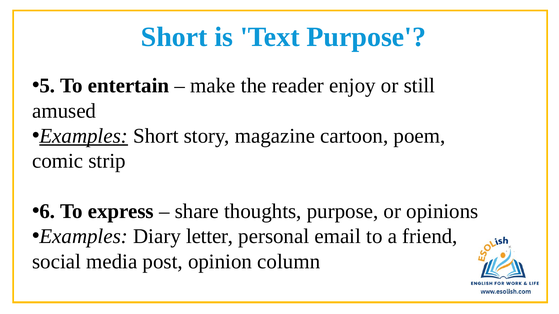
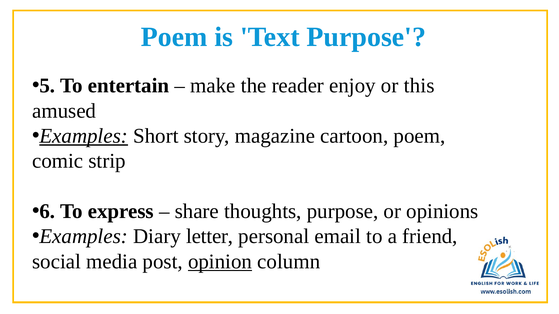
Short: Short -> Poem (174, 37)
still: still -> this (419, 86)
opinion underline: none -> present (220, 262)
